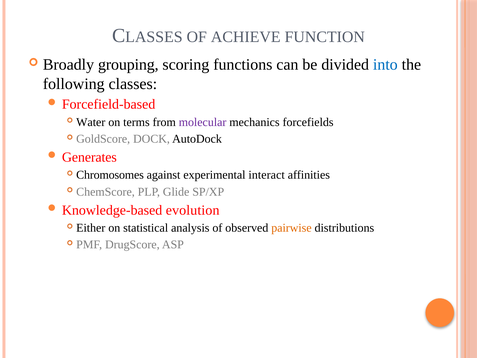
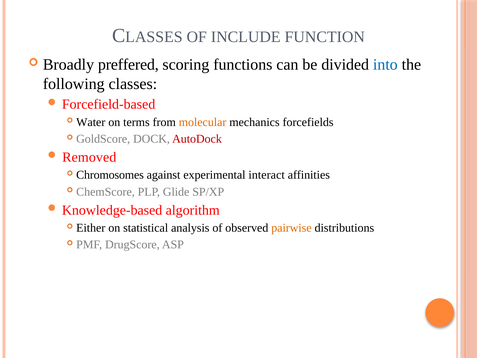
ACHIEVE: ACHIEVE -> INCLUDE (246, 37)
grouping: grouping -> preffered (128, 65)
molecular colour: purple -> orange (203, 122)
AutoDock colour: black -> red (197, 139)
Generates: Generates -> Removed (89, 157)
evolution: evolution -> algorithm (193, 210)
